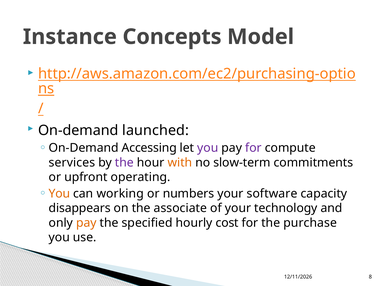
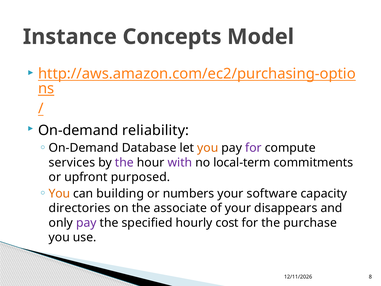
launched: launched -> reliability (156, 130)
Accessing: Accessing -> Database (149, 148)
you colour: purple -> orange (208, 148)
with colour: orange -> purple (180, 162)
slow-term: slow-term -> local-term (242, 162)
operating: operating -> purposed (141, 177)
working: working -> building (120, 193)
disappears: disappears -> directories (80, 208)
technology: technology -> disappears (286, 208)
pay colour: orange -> purple (86, 223)
